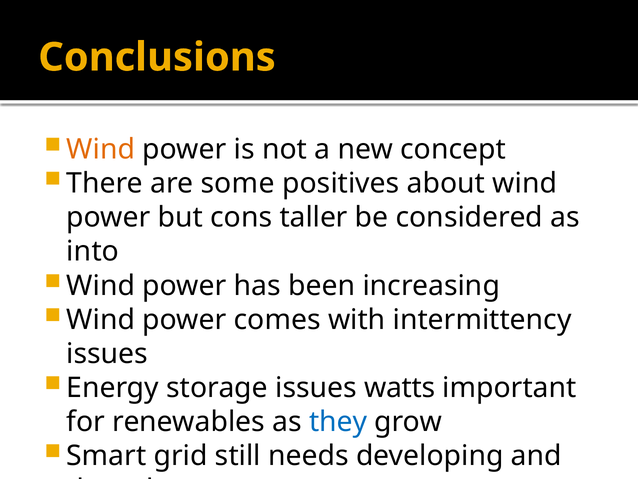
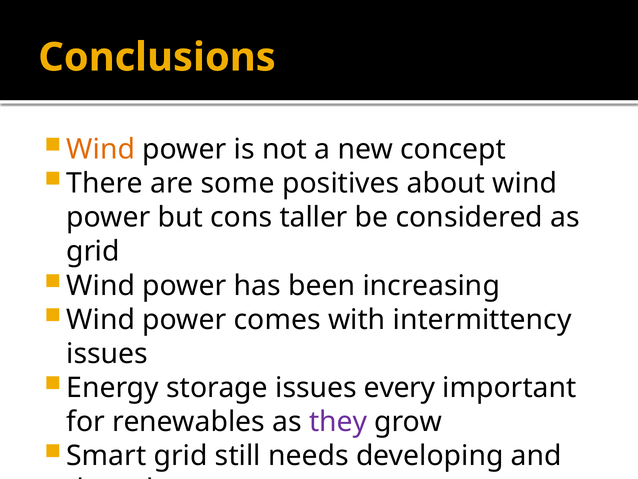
into: into -> grid (93, 251)
watts: watts -> every (400, 387)
they colour: blue -> purple (338, 422)
